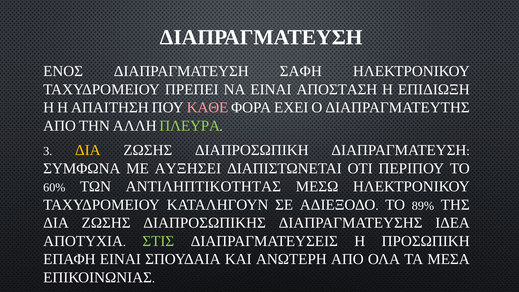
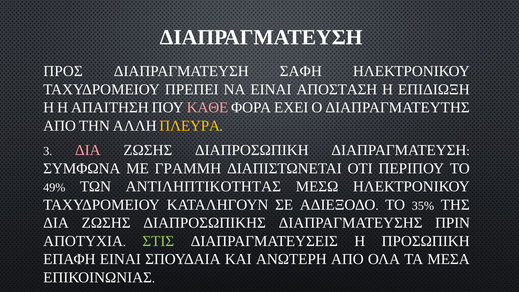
ΕΝΟΣ: ΕΝΟΣ -> ΠΡΟΣ (63, 71)
ΠΛΕΥΡΑ colour: light green -> yellow (190, 126)
ΔΙΑ colour: yellow -> pink (88, 150)
ΑΥΞΗΣΕΙ: ΑΥΞΗΣΕΙ -> ΓΡΑΜΜΗ (188, 168)
60%: 60% -> 49% (54, 188)
89%: 89% -> 35% (423, 206)
ΙΔΕΑ: ΙΔΕΑ -> ΠΡΙΝ (453, 223)
